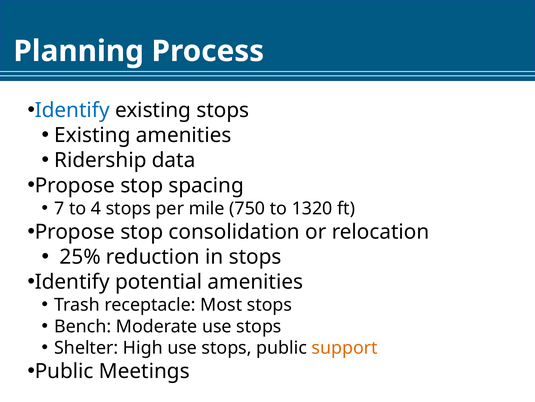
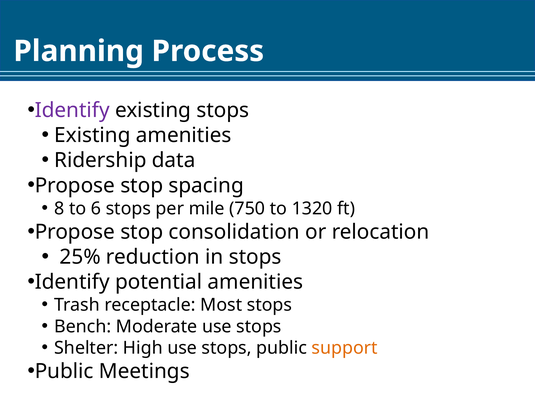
Identify colour: blue -> purple (72, 110)
7: 7 -> 8 (59, 208)
4: 4 -> 6 (96, 208)
